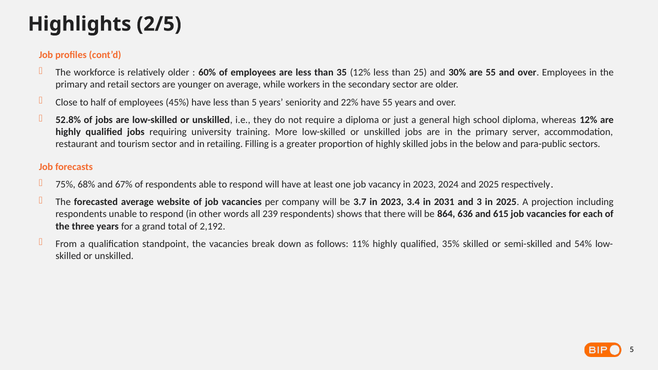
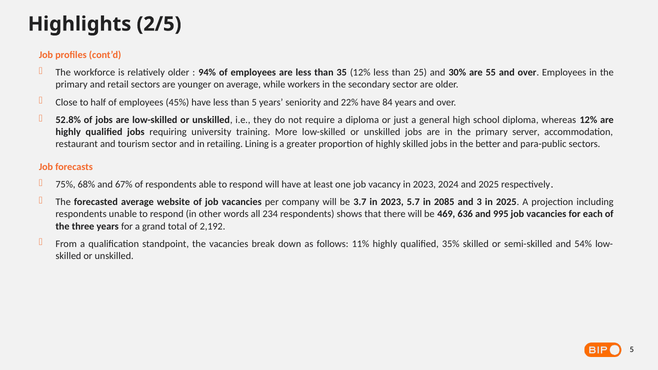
60%: 60% -> 94% (207, 73)
have 55: 55 -> 84 (387, 102)
Filling: Filling -> Lining (257, 144)
below: below -> better (488, 144)
3.4: 3.4 -> 5.7 (413, 202)
2031: 2031 -> 2085 (444, 202)
239: 239 -> 234 (270, 214)
864: 864 -> 469 (446, 214)
615: 615 -> 995 (501, 214)
